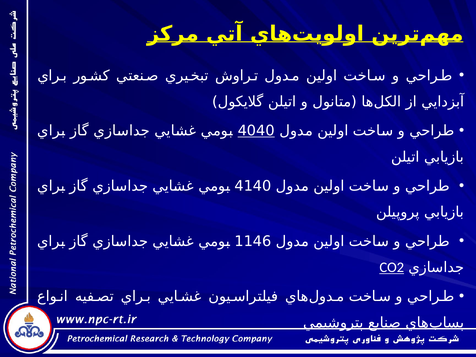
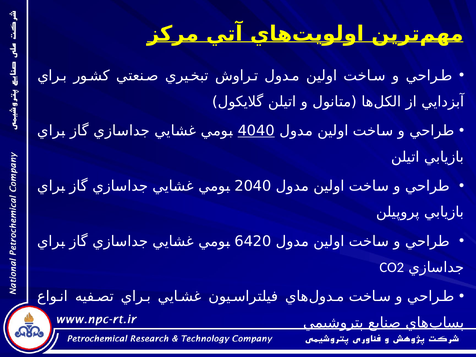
4140: 4140 -> 2040 (253, 186)
1146: 1146 -> 6420 (253, 241)
CO2 underline: present -> none (392, 267)
